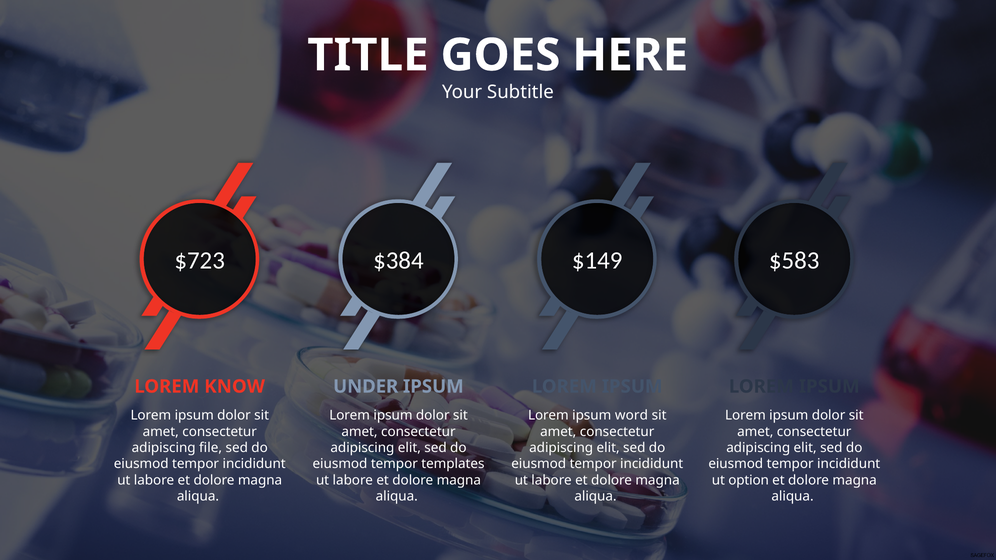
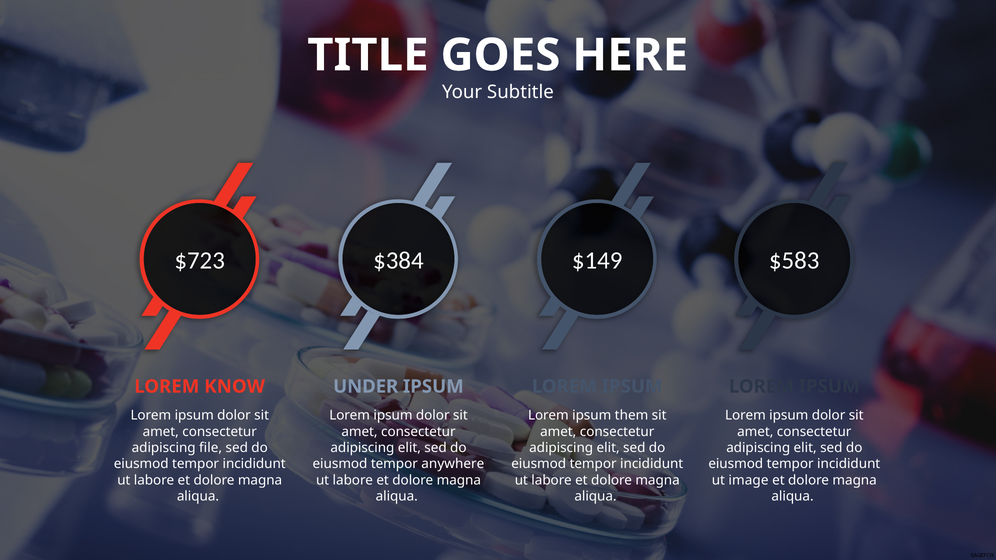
word: word -> them (632, 416)
templates: templates -> anywhere (453, 464)
option: option -> image (748, 480)
